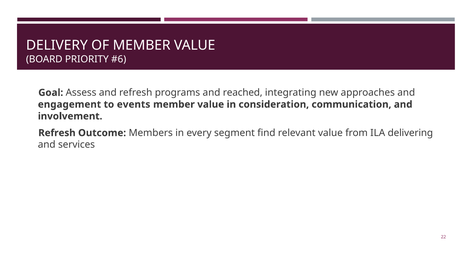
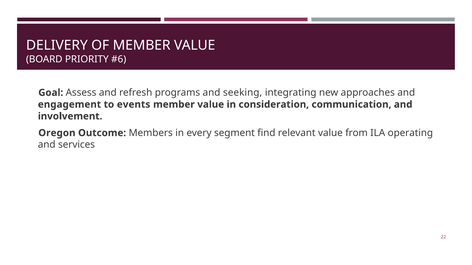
reached: reached -> seeking (243, 93)
Refresh: Refresh -> Oregon (57, 133)
delivering: delivering -> operating (410, 133)
